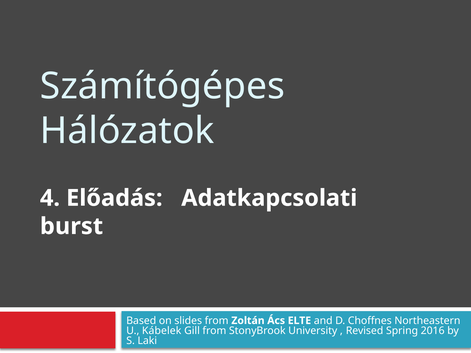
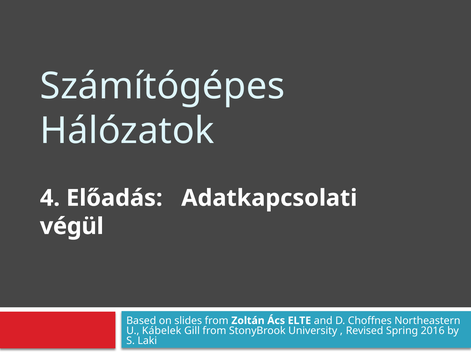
burst: burst -> végül (72, 226)
